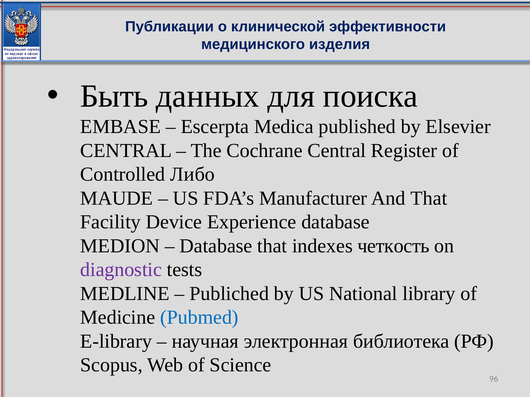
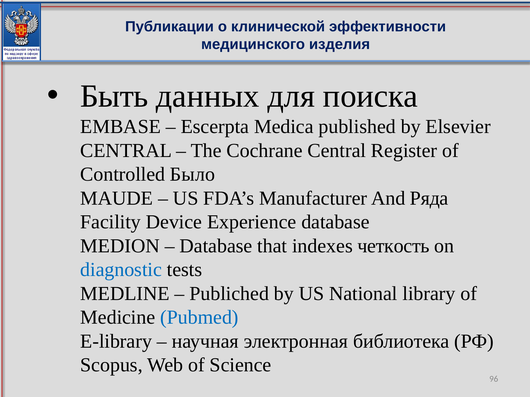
Либо: Либо -> Было (193, 175)
And That: That -> Ряда (429, 198)
diagnostic colour: purple -> blue (121, 270)
